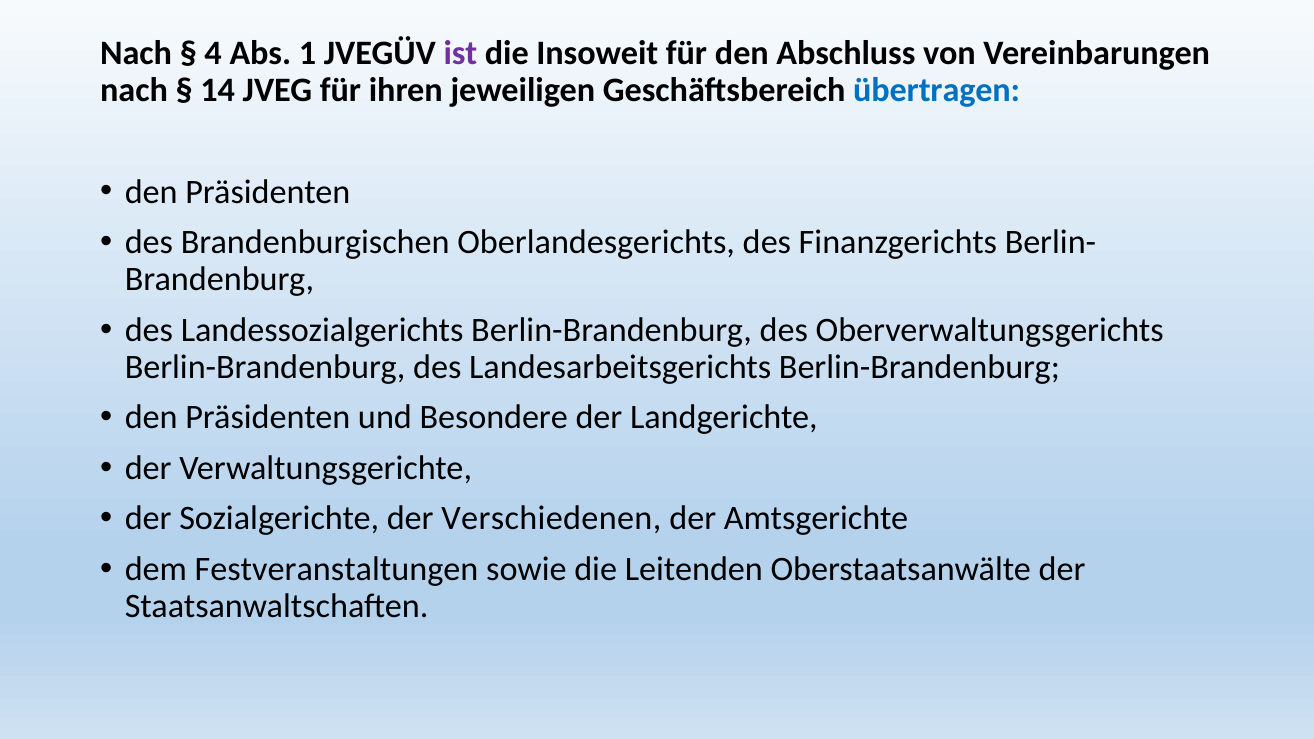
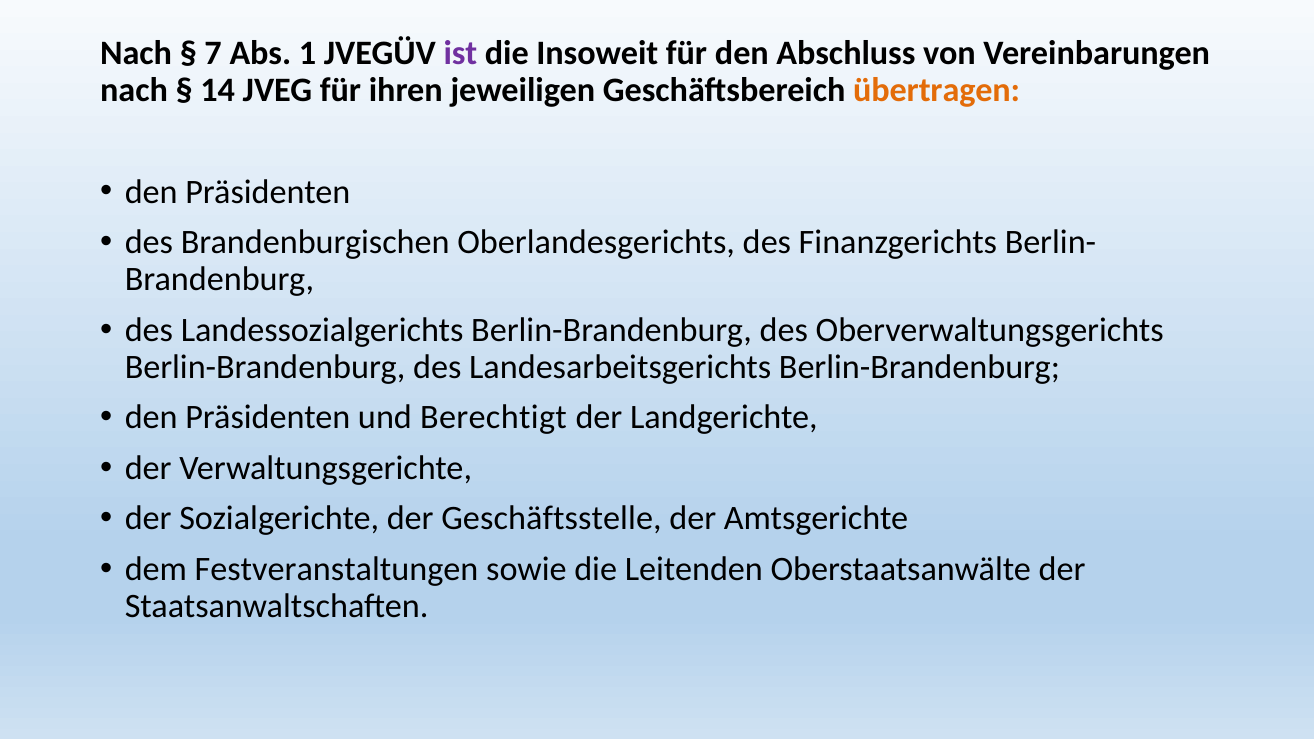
4: 4 -> 7 (213, 54)
übertragen colour: blue -> orange (937, 90)
Besondere: Besondere -> Berechtigt (493, 418)
Verschiedenen: Verschiedenen -> Geschäftsstelle (551, 519)
